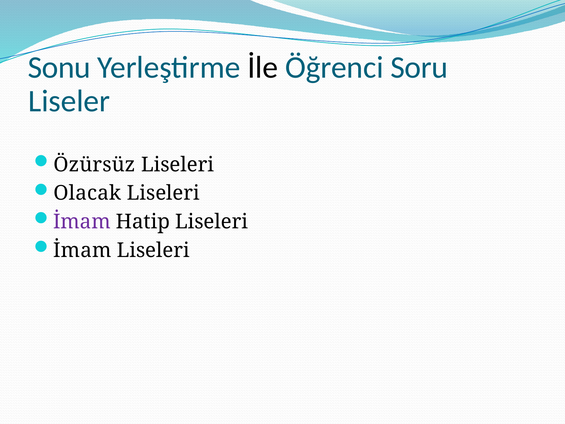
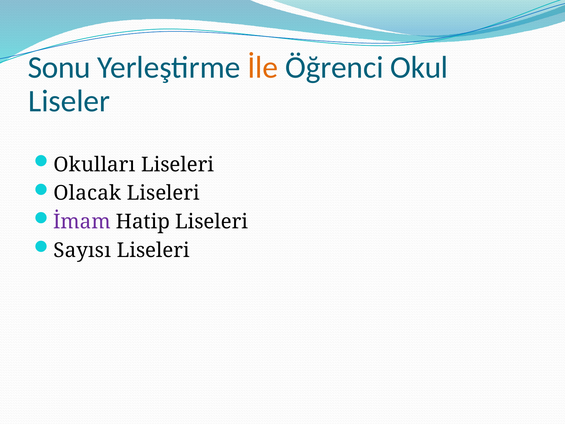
İle colour: black -> orange (263, 67)
Soru: Soru -> Okul (419, 67)
Özürsüz: Özürsüz -> Okulları (94, 165)
İmam: İmam -> Sayısı (82, 250)
